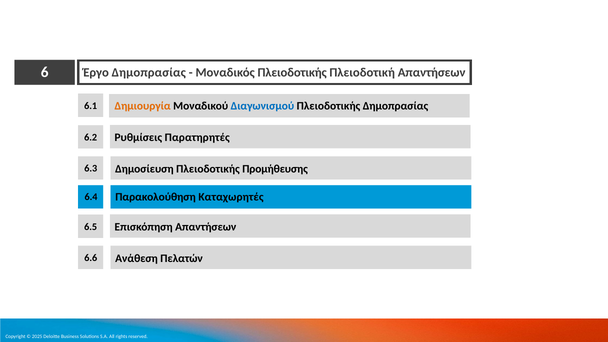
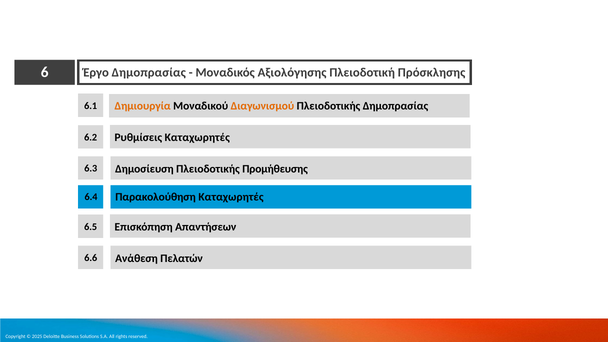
Mοναδικός Πλειοδοτικής: Πλειοδοτικής -> Αξιολόγησης (292, 73)
Πλειοδοτική Απαντήσεων: Απαντήσεων -> Πρόσκλησης (432, 73)
Διαγωνισμού colour: blue -> orange (262, 106)
Ρυθμίσεις Παρατηρητές: Παρατηρητές -> Καταχωρητές (197, 137)
